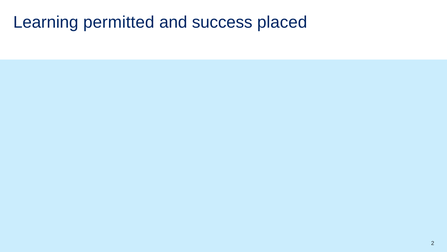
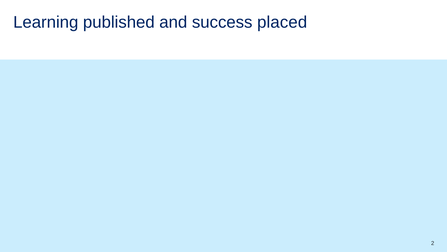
permitted: permitted -> published (119, 22)
